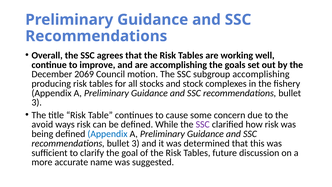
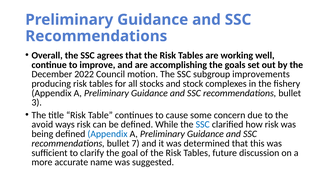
2069: 2069 -> 2022 (84, 74)
subgroup accomplishing: accomplishing -> improvements (261, 74)
SSC colour: purple -> blue (203, 124)
3: 3 -> 7 (136, 143)
